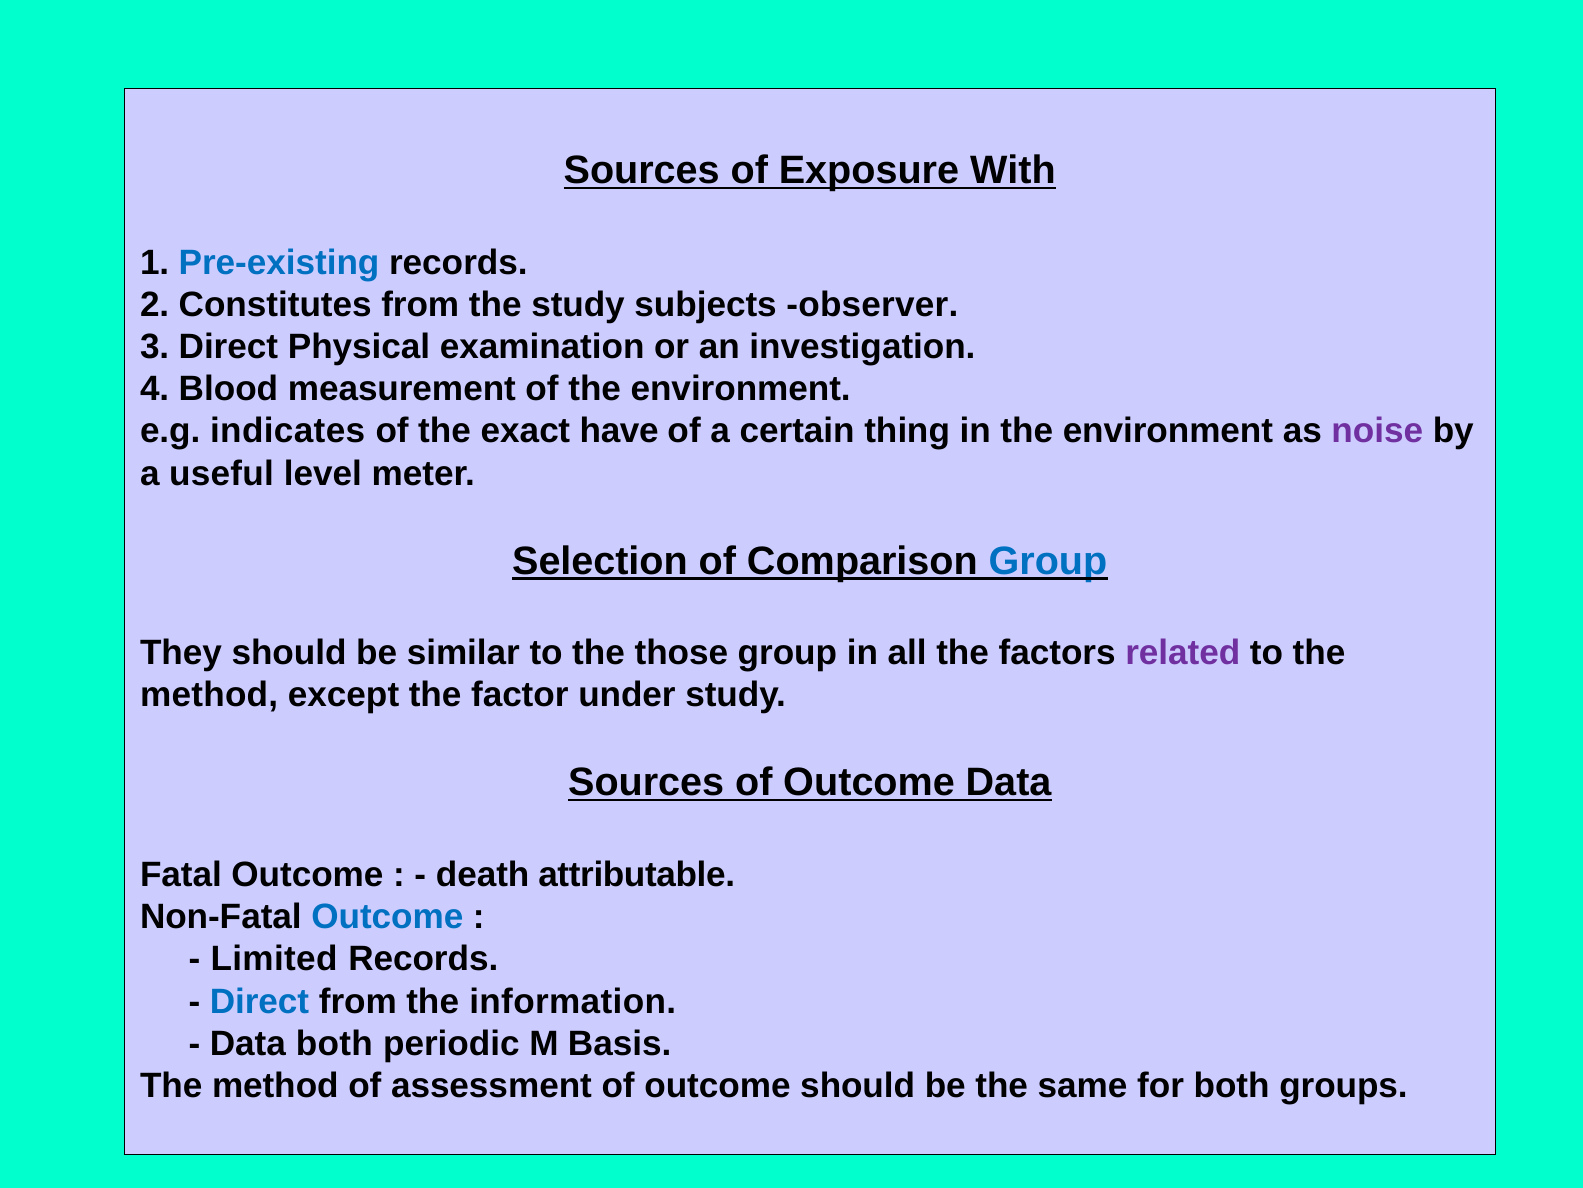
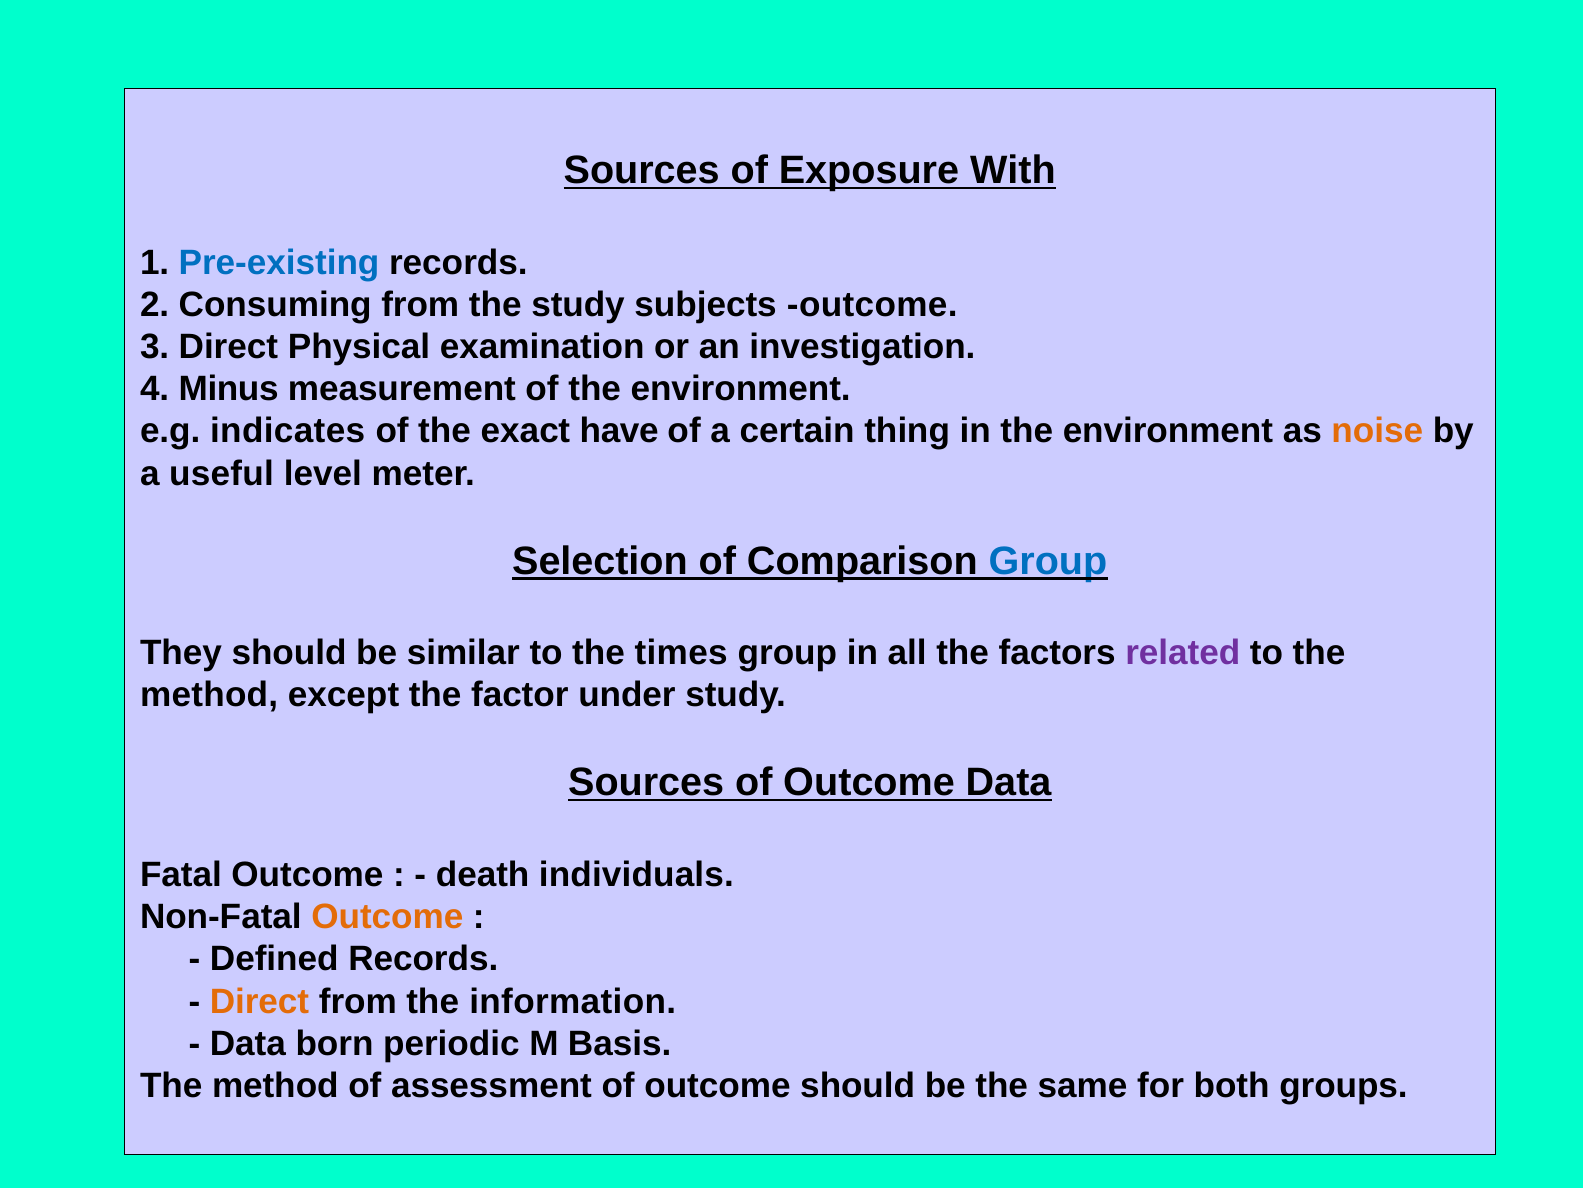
Constitutes: Constitutes -> Consuming (275, 305)
subjects observer: observer -> outcome (872, 305)
Blood: Blood -> Minus (229, 389)
noise colour: purple -> orange (1377, 431)
those: those -> times (681, 653)
attributable: attributable -> individuals (636, 874)
Outcome colour: blue -> orange (387, 916)
Limited: Limited -> Defined (274, 959)
Direct colour: blue -> orange (260, 1001)
Data both: both -> born (335, 1043)
